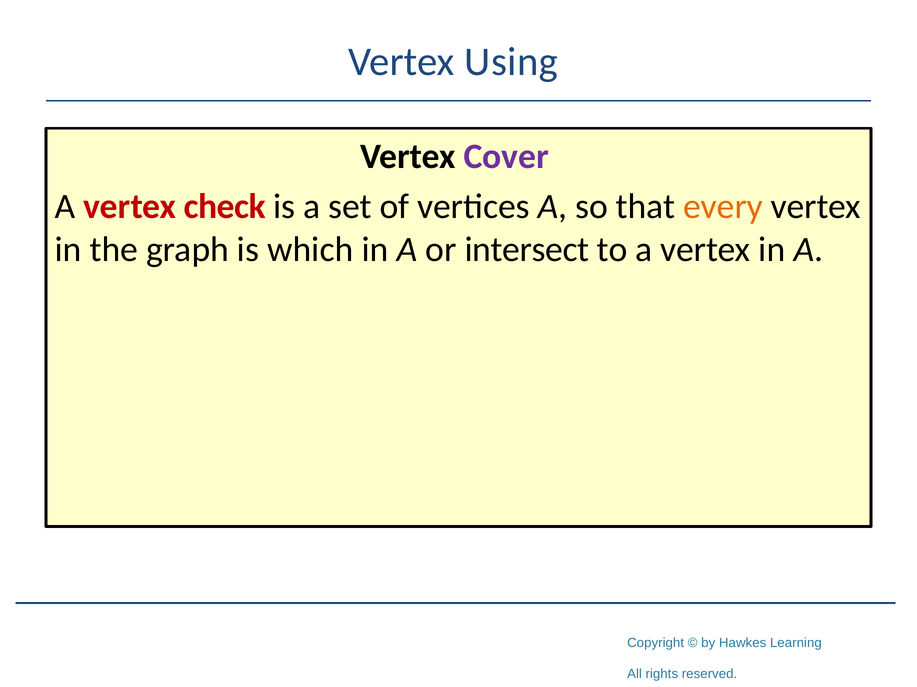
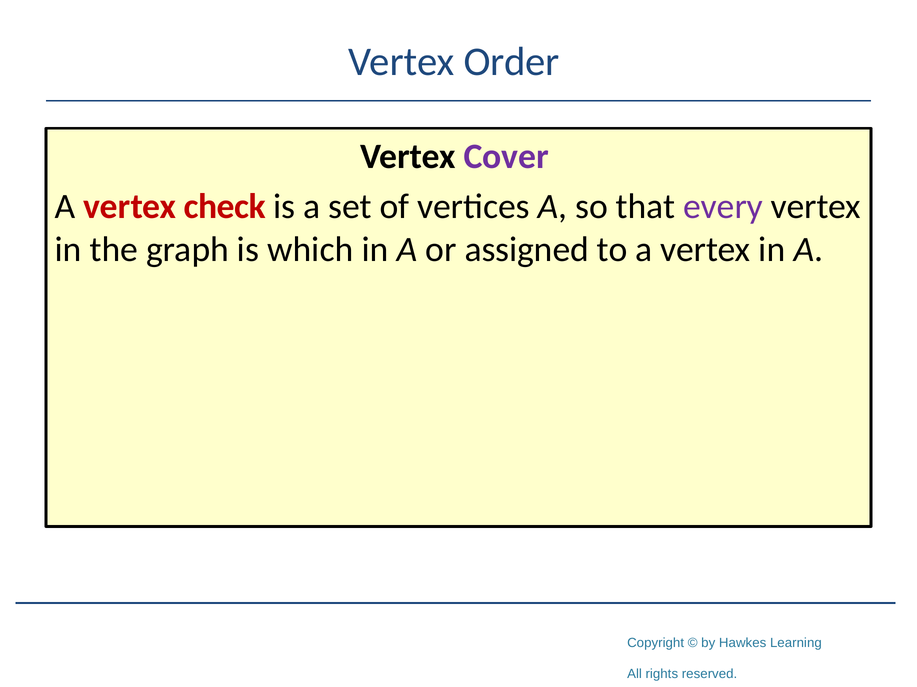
Using: Using -> Order (512, 62)
every colour: orange -> purple (723, 207)
intersect: intersect -> assigned (527, 250)
